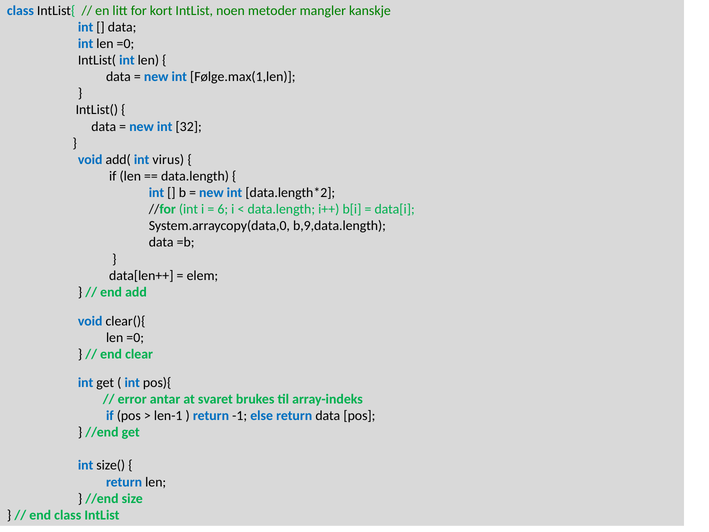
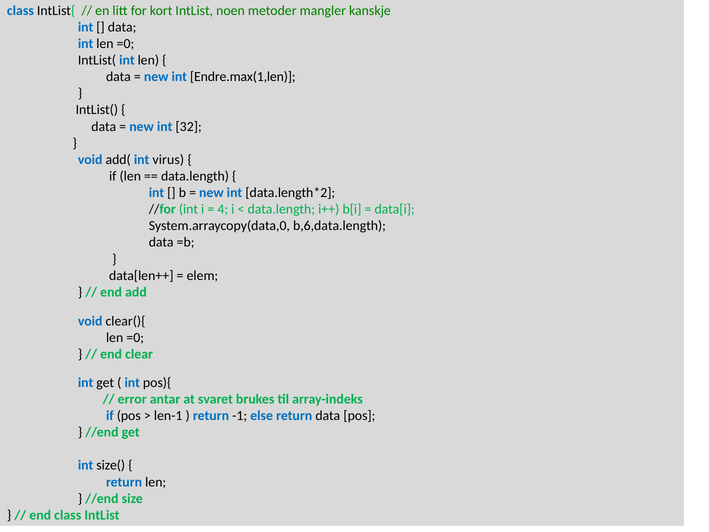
Følge.max(1,len: Følge.max(1,len -> Endre.max(1,len (243, 77)
6: 6 -> 4 (223, 209)
b,9,data.length: b,9,data.length -> b,6,data.length (340, 226)
